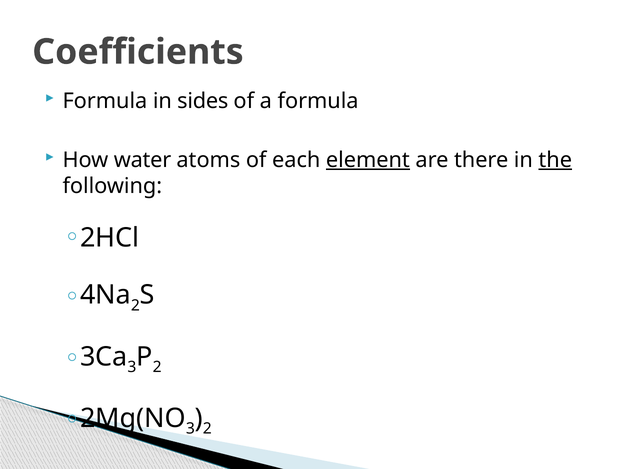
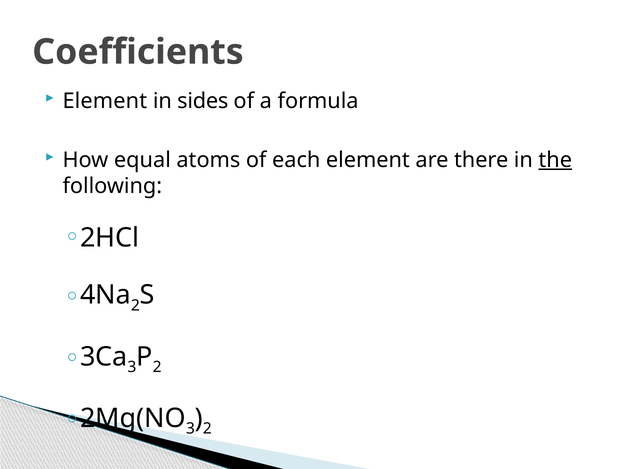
Formula: Formula -> Element (105, 101)
water: water -> equal (142, 160)
element underline: present -> none (368, 160)
